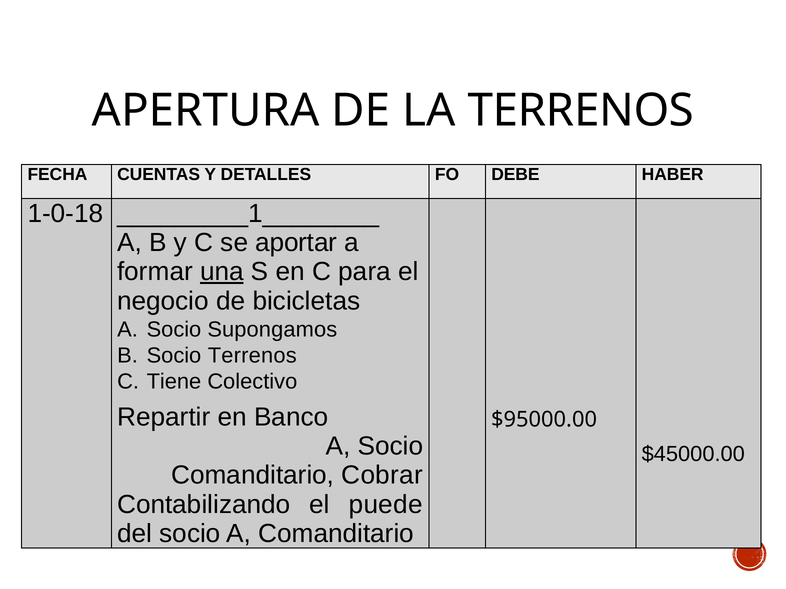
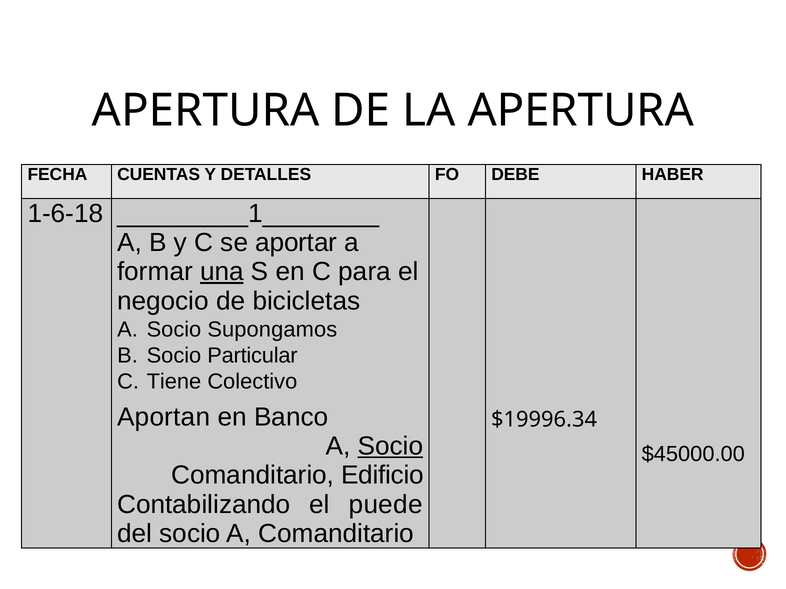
LA TERRENOS: TERRENOS -> APERTURA (581, 111)
1-0-18: 1-0-18 -> 1-6-18 (65, 214)
Socio Terrenos: Terrenos -> Particular (252, 356)
Repartir: Repartir -> Aportan (164, 417)
$95000.00: $95000.00 -> $19996.34 (544, 420)
Socio underline: none -> present (390, 447)
Cobrar: Cobrar -> Edificio (382, 476)
